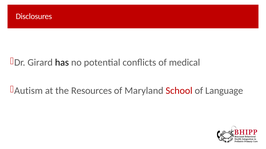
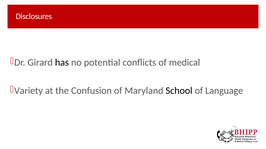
Autism: Autism -> Variety (29, 91)
Resources: Resources -> Confusion (91, 91)
School colour: red -> black (179, 91)
